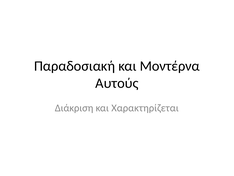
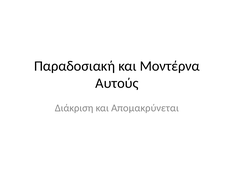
Χαρακτηρίζεται: Χαρακτηρίζεται -> Απομακρύνεται (145, 108)
